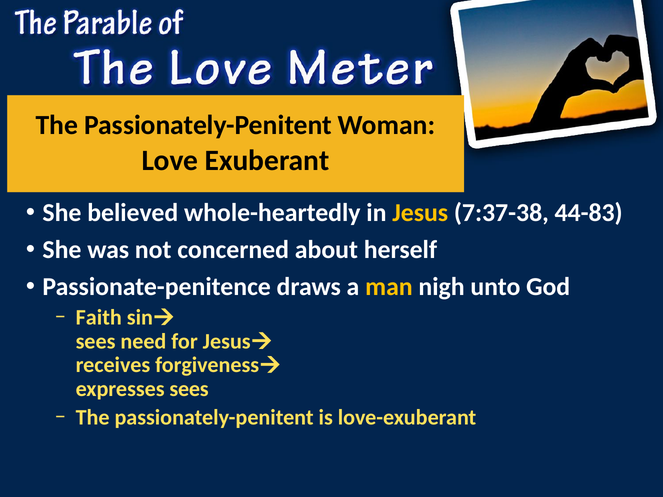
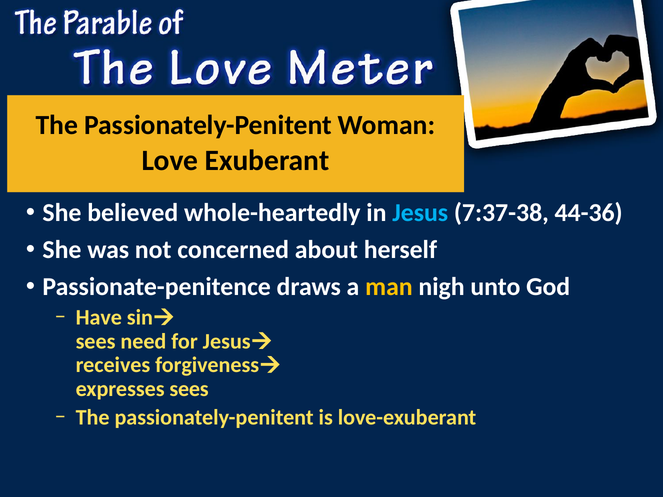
Jesus colour: yellow -> light blue (420, 213)
44-83: 44-83 -> 44-36 (589, 213)
Faith: Faith -> Have (99, 318)
